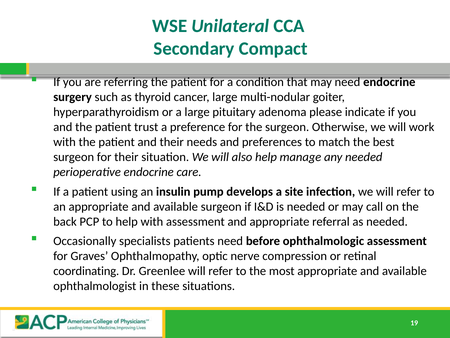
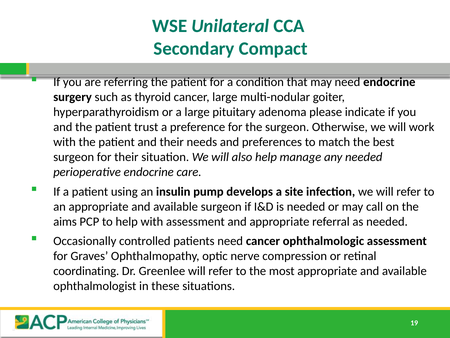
back: back -> aims (65, 221)
specialists: specialists -> controlled (145, 241)
need before: before -> cancer (263, 241)
